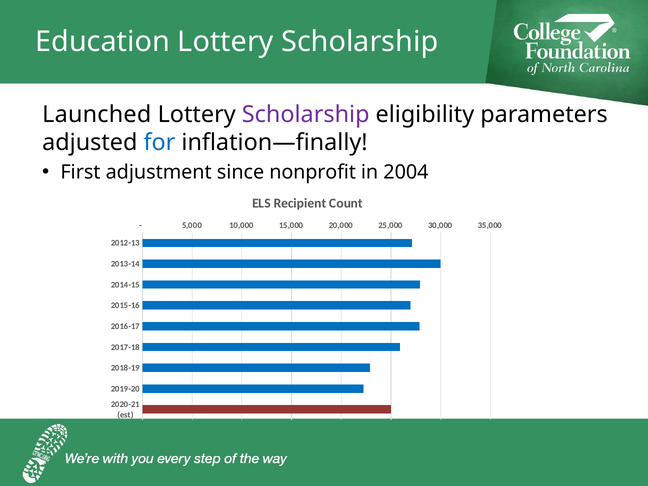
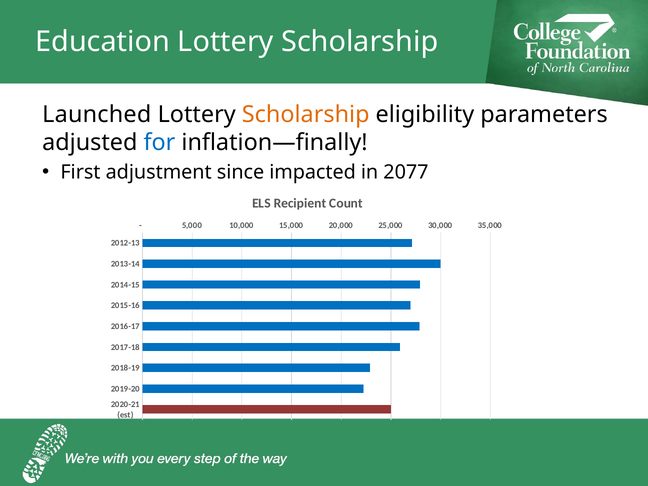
Scholarship colour: purple -> orange (306, 115)
nonprofit: nonprofit -> impacted (313, 172)
2004: 2004 -> 2077 (406, 172)
